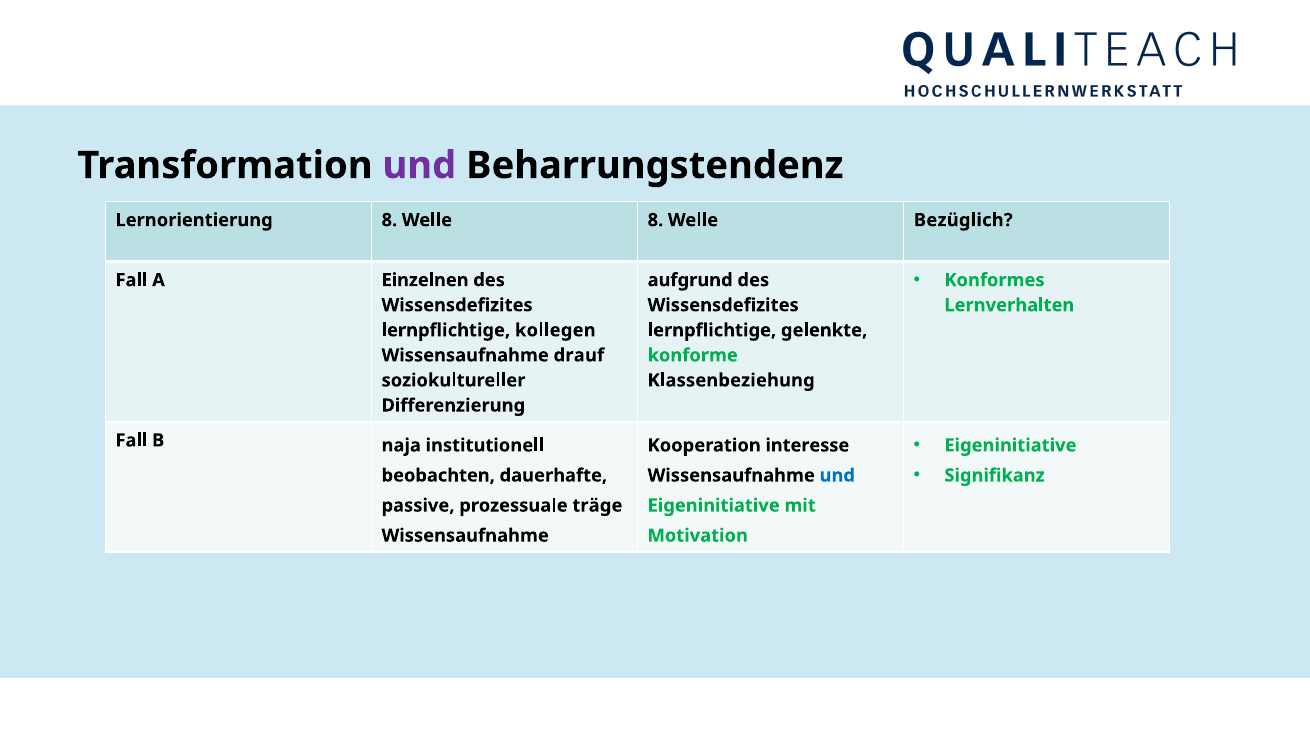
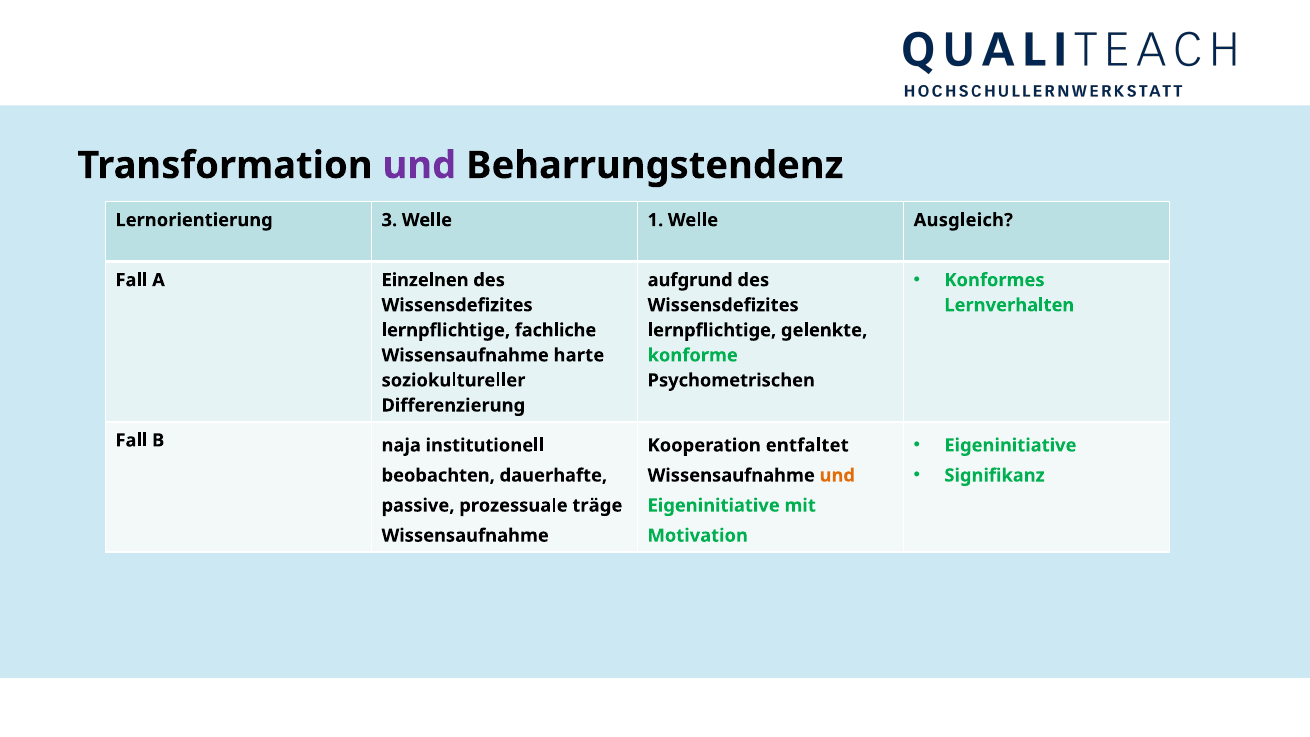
Lernorientierung 8: 8 -> 3 (389, 220)
Welle 8: 8 -> 1 (655, 220)
Bezüglich: Bezüglich -> Ausgleich (963, 220)
kollegen: kollegen -> fachliche (556, 330)
drauf: drauf -> harte (579, 355)
Klassenbeziehung: Klassenbeziehung -> Psychometrischen (731, 380)
interesse: interesse -> entfaltet (807, 445)
und colour: blue -> orange (837, 475)
